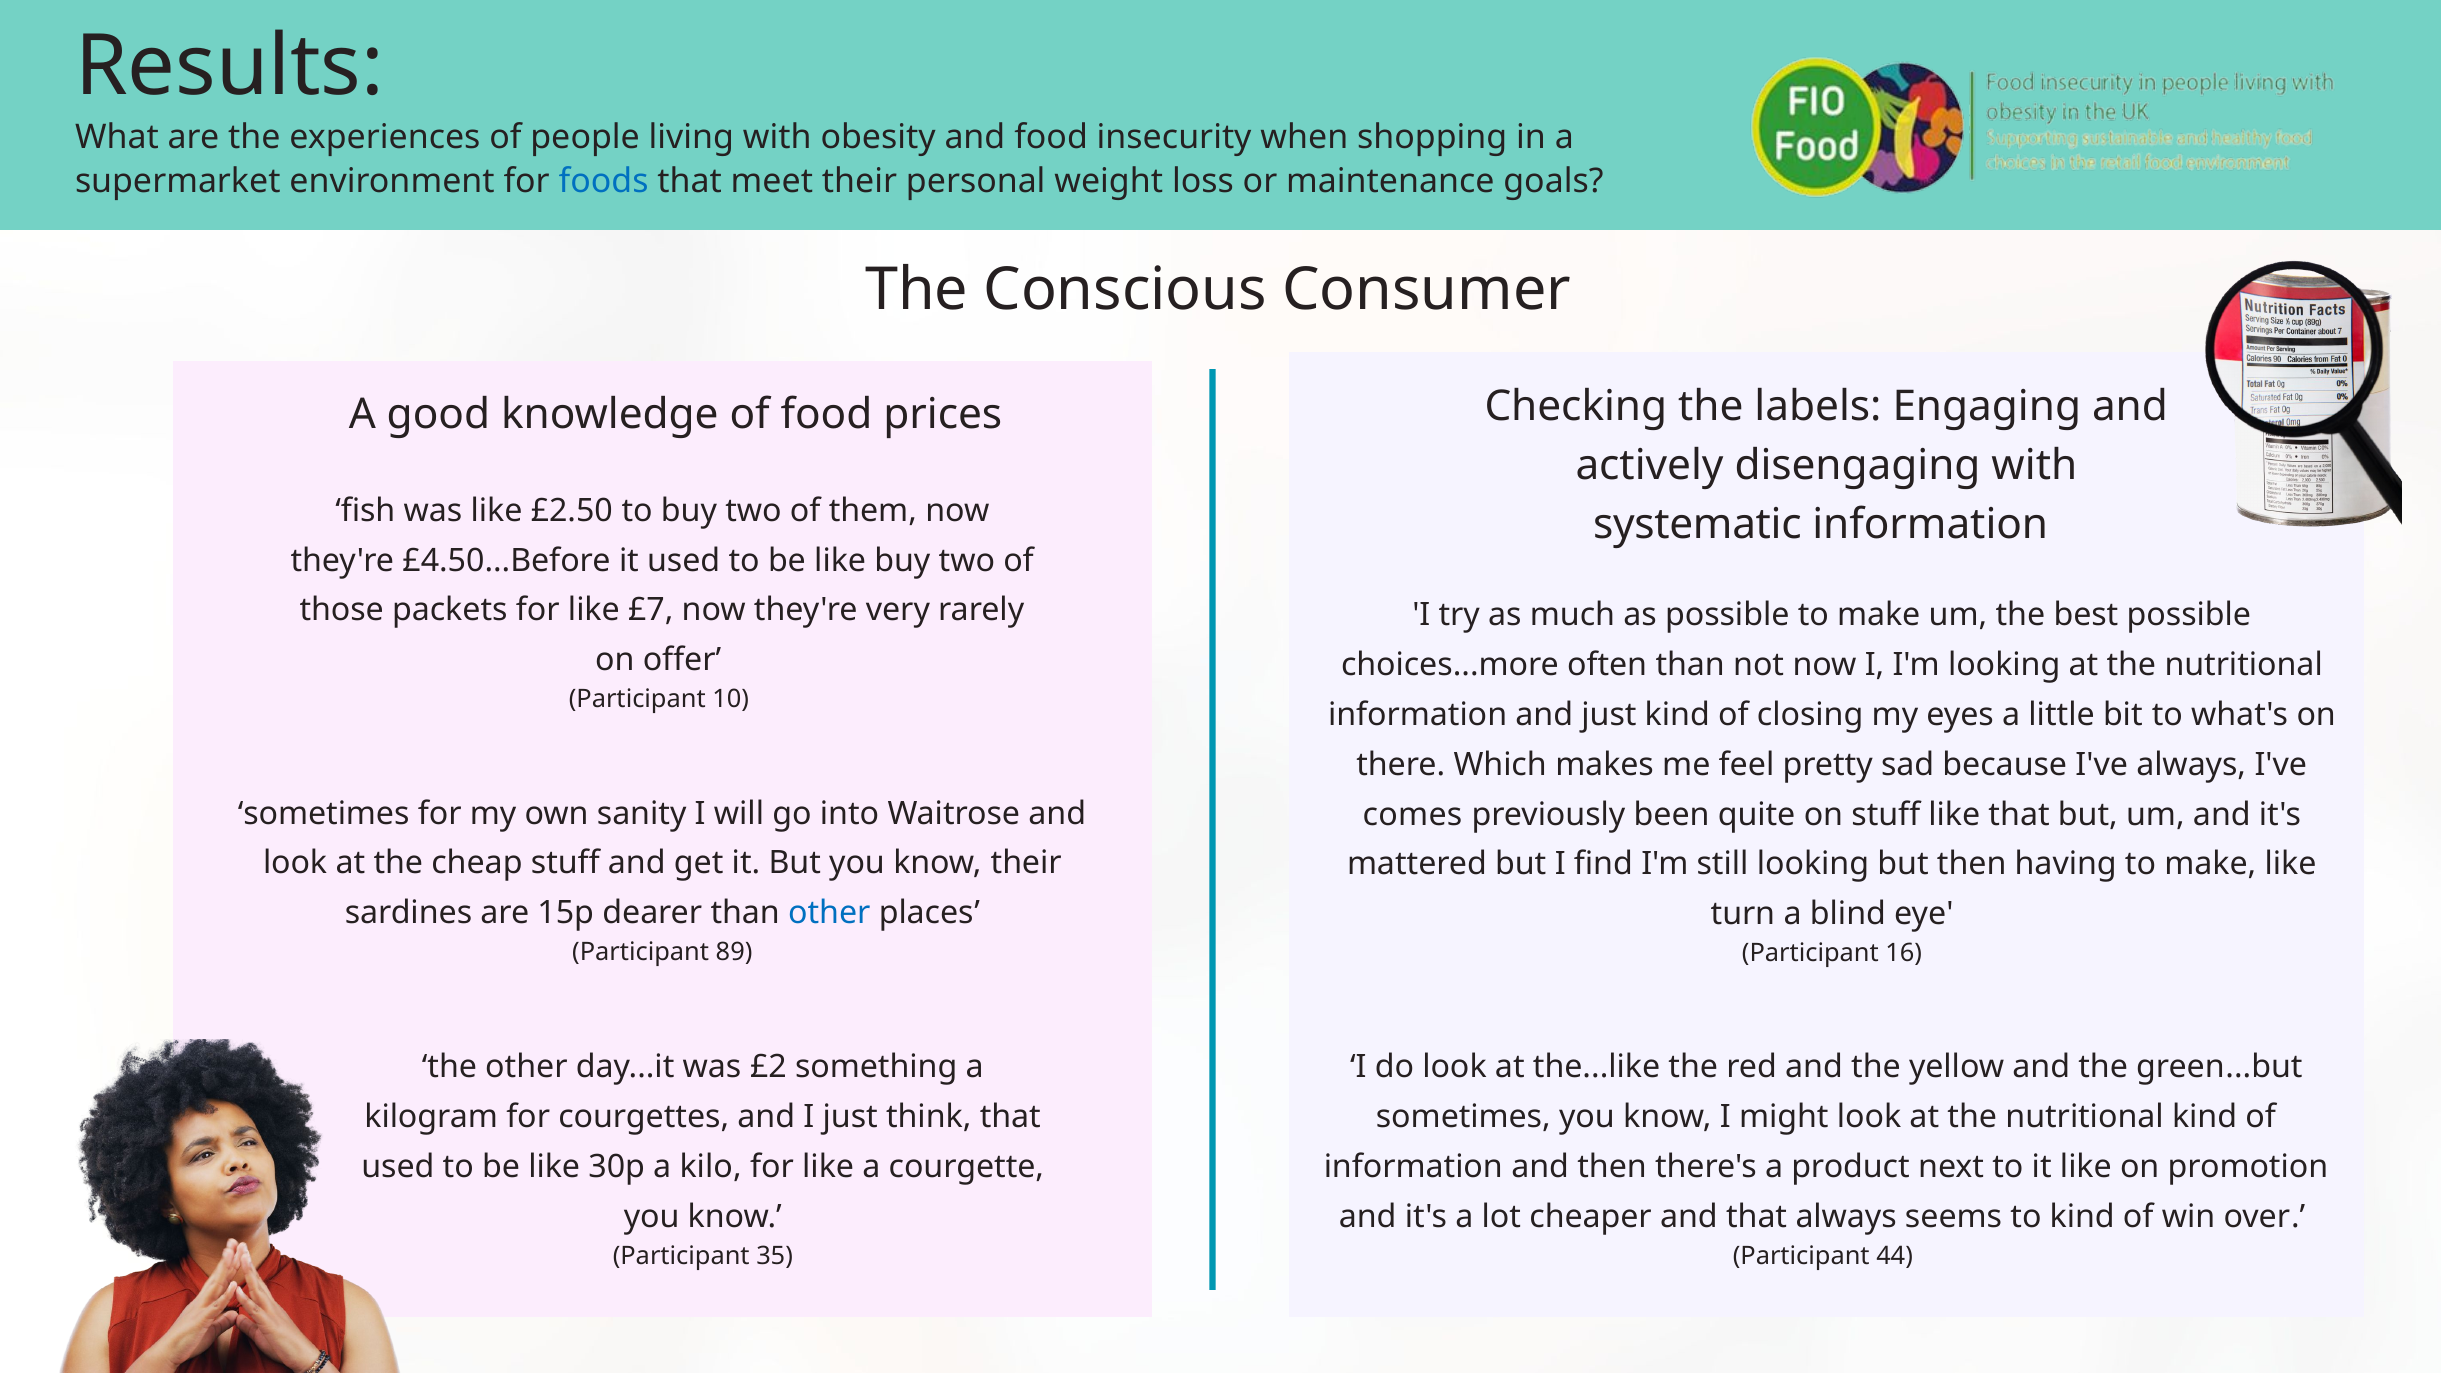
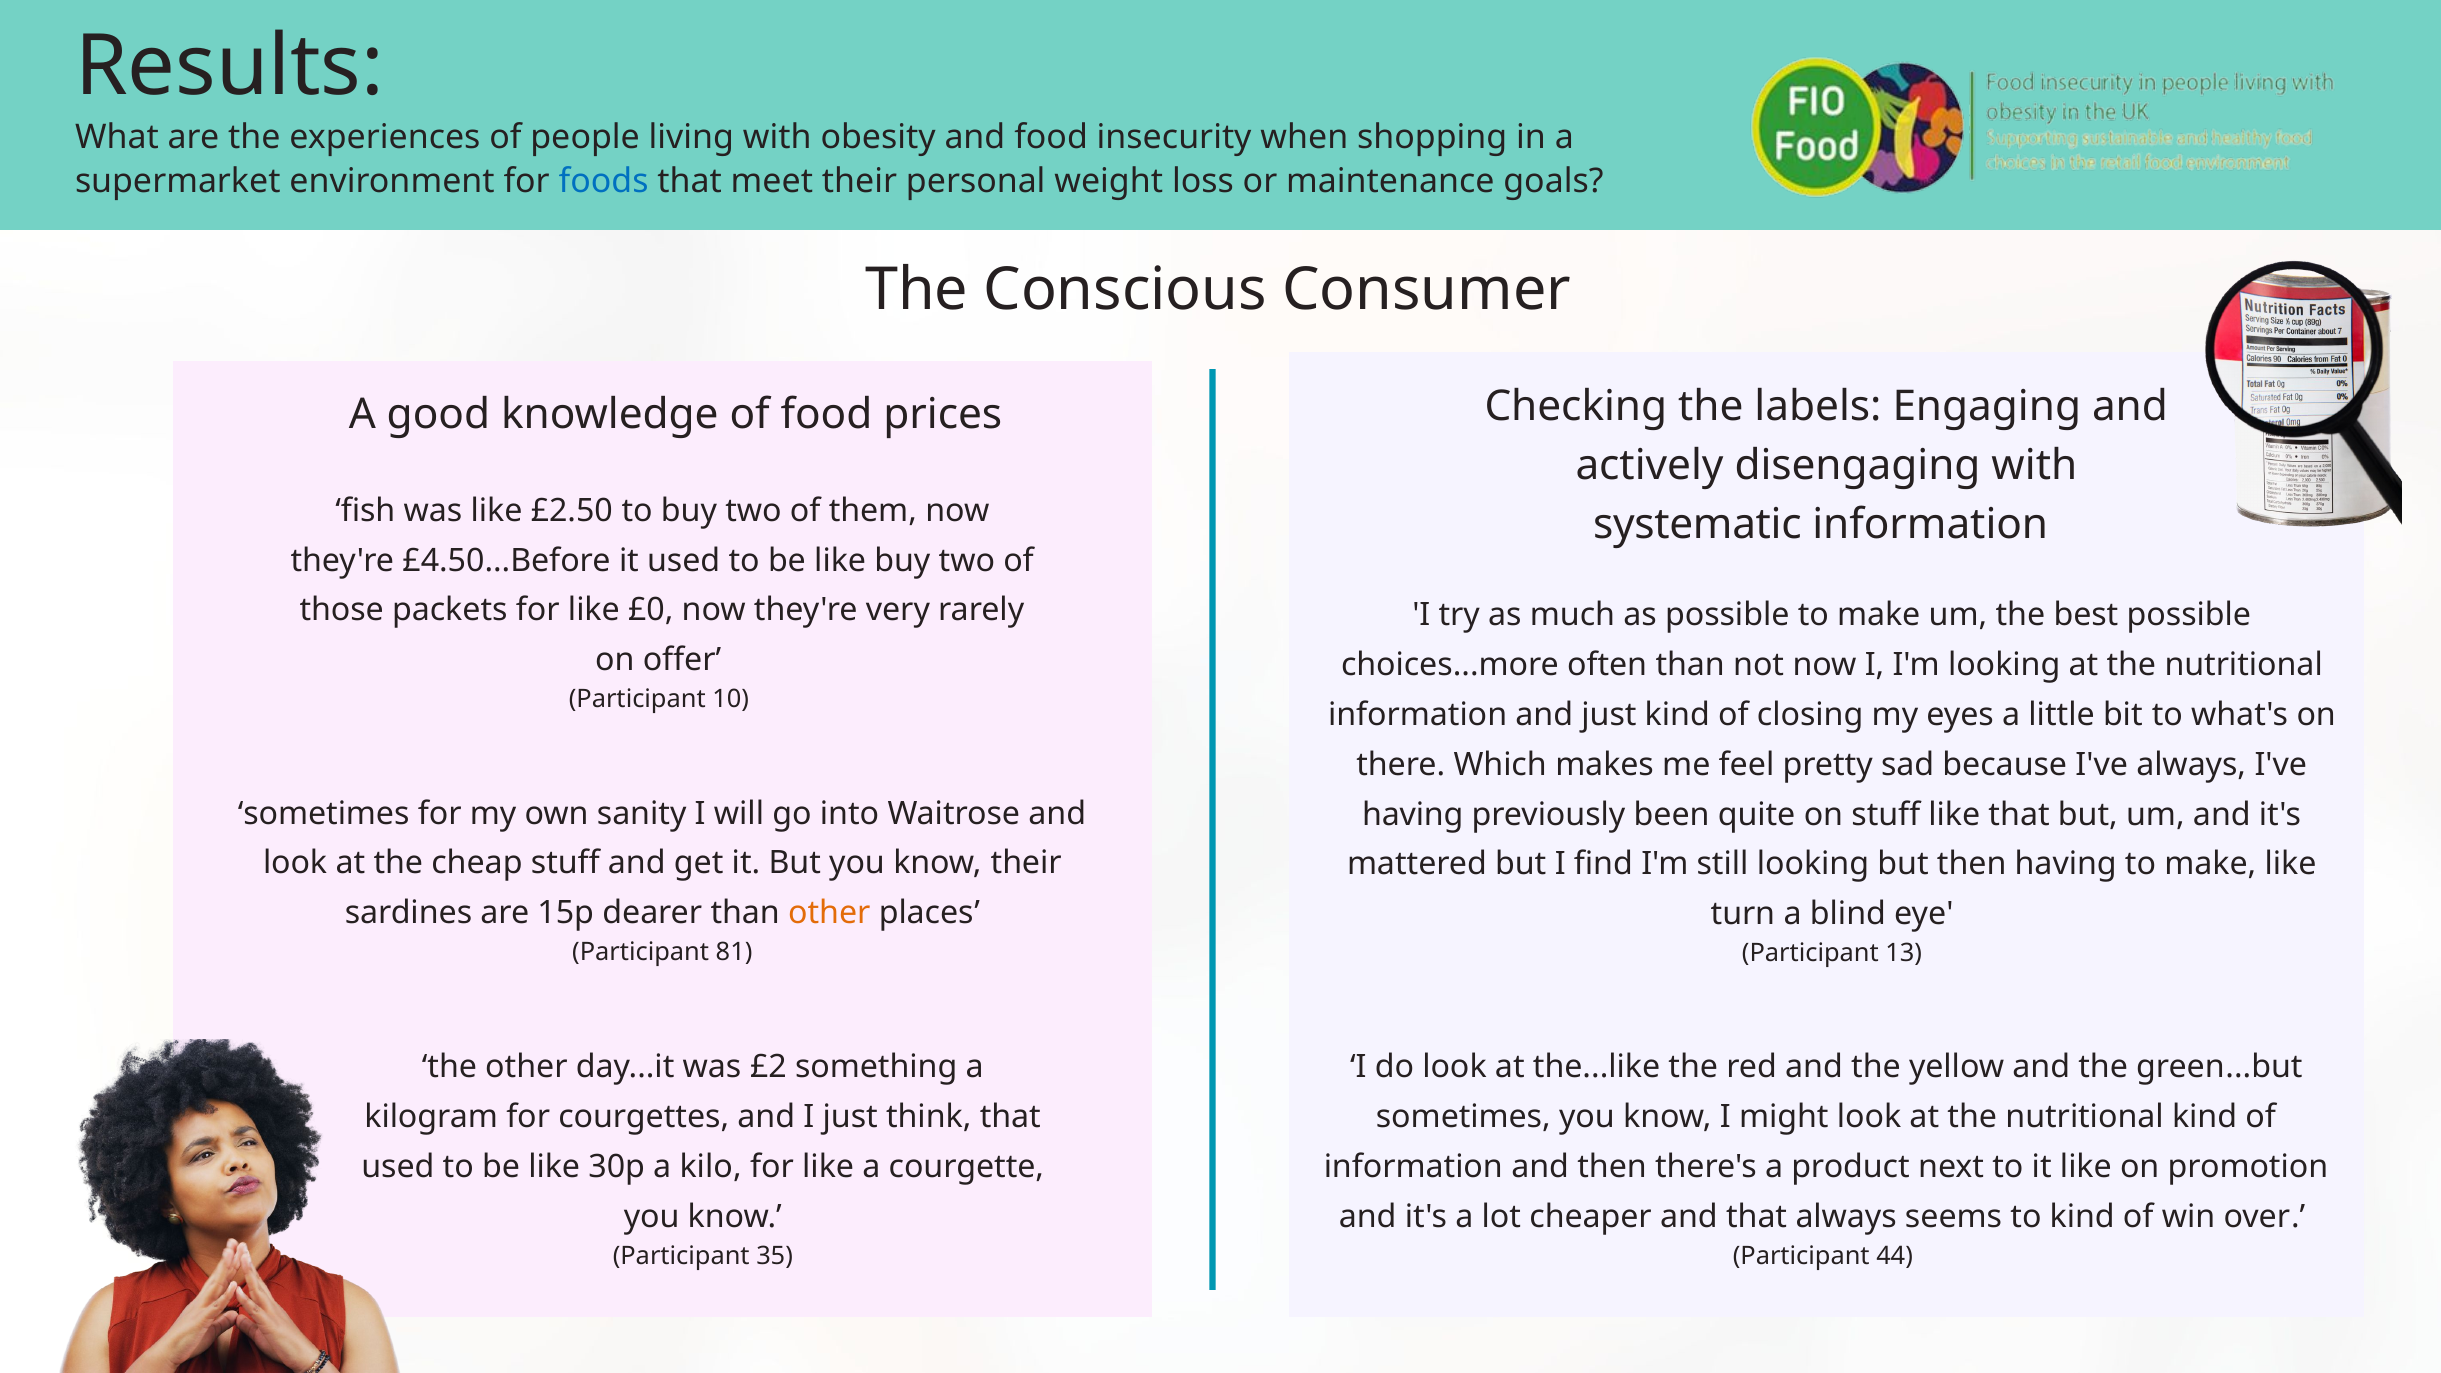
£7: £7 -> £0 (651, 610)
comes: comes -> having (1413, 814)
other colour: blue -> orange (829, 913)
89: 89 -> 81 (734, 952)
16: 16 -> 13 (1904, 953)
